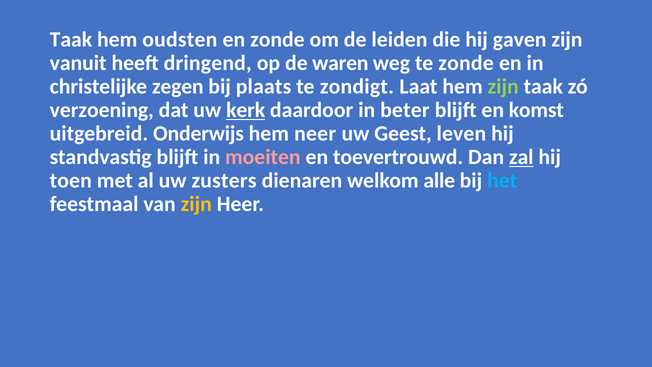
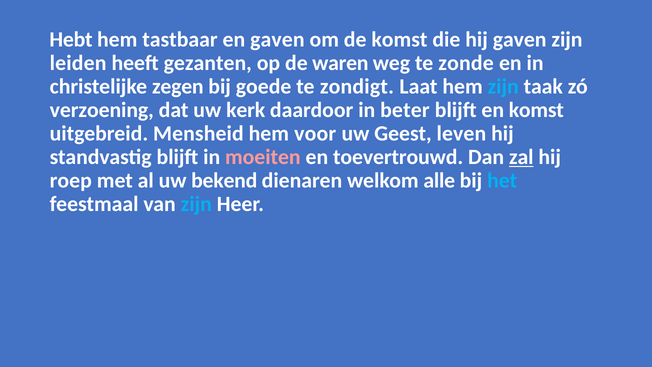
Taak: Taak -> Hebt (71, 40)
oudsten: oudsten -> tastbaar (180, 40)
en zonde: zonde -> gaven (277, 40)
de leiden: leiden -> komst (399, 40)
vanuit: vanuit -> leiden (78, 63)
dringend: dringend -> gezanten (208, 63)
plaats: plaats -> goede (264, 87)
zijn colour: light green -> light blue (503, 87)
kerk underline: present -> none (246, 110)
Onderwijs: Onderwijs -> Mensheid (198, 134)
neer: neer -> voor (315, 134)
toen: toen -> roep (71, 180)
zusters: zusters -> bekend (224, 180)
zijn colour: yellow -> light blue (196, 204)
